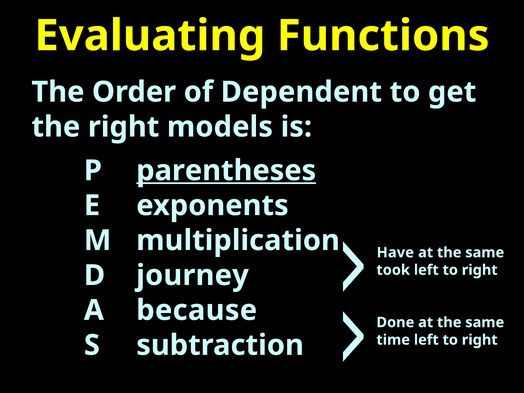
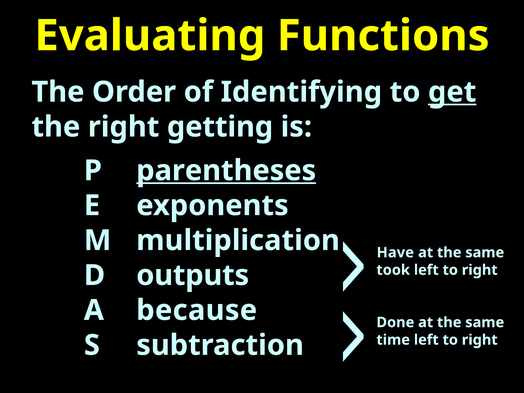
Dependent: Dependent -> Identifying (301, 92)
get underline: none -> present (452, 92)
models: models -> getting (220, 127)
journey: journey -> outputs (193, 275)
